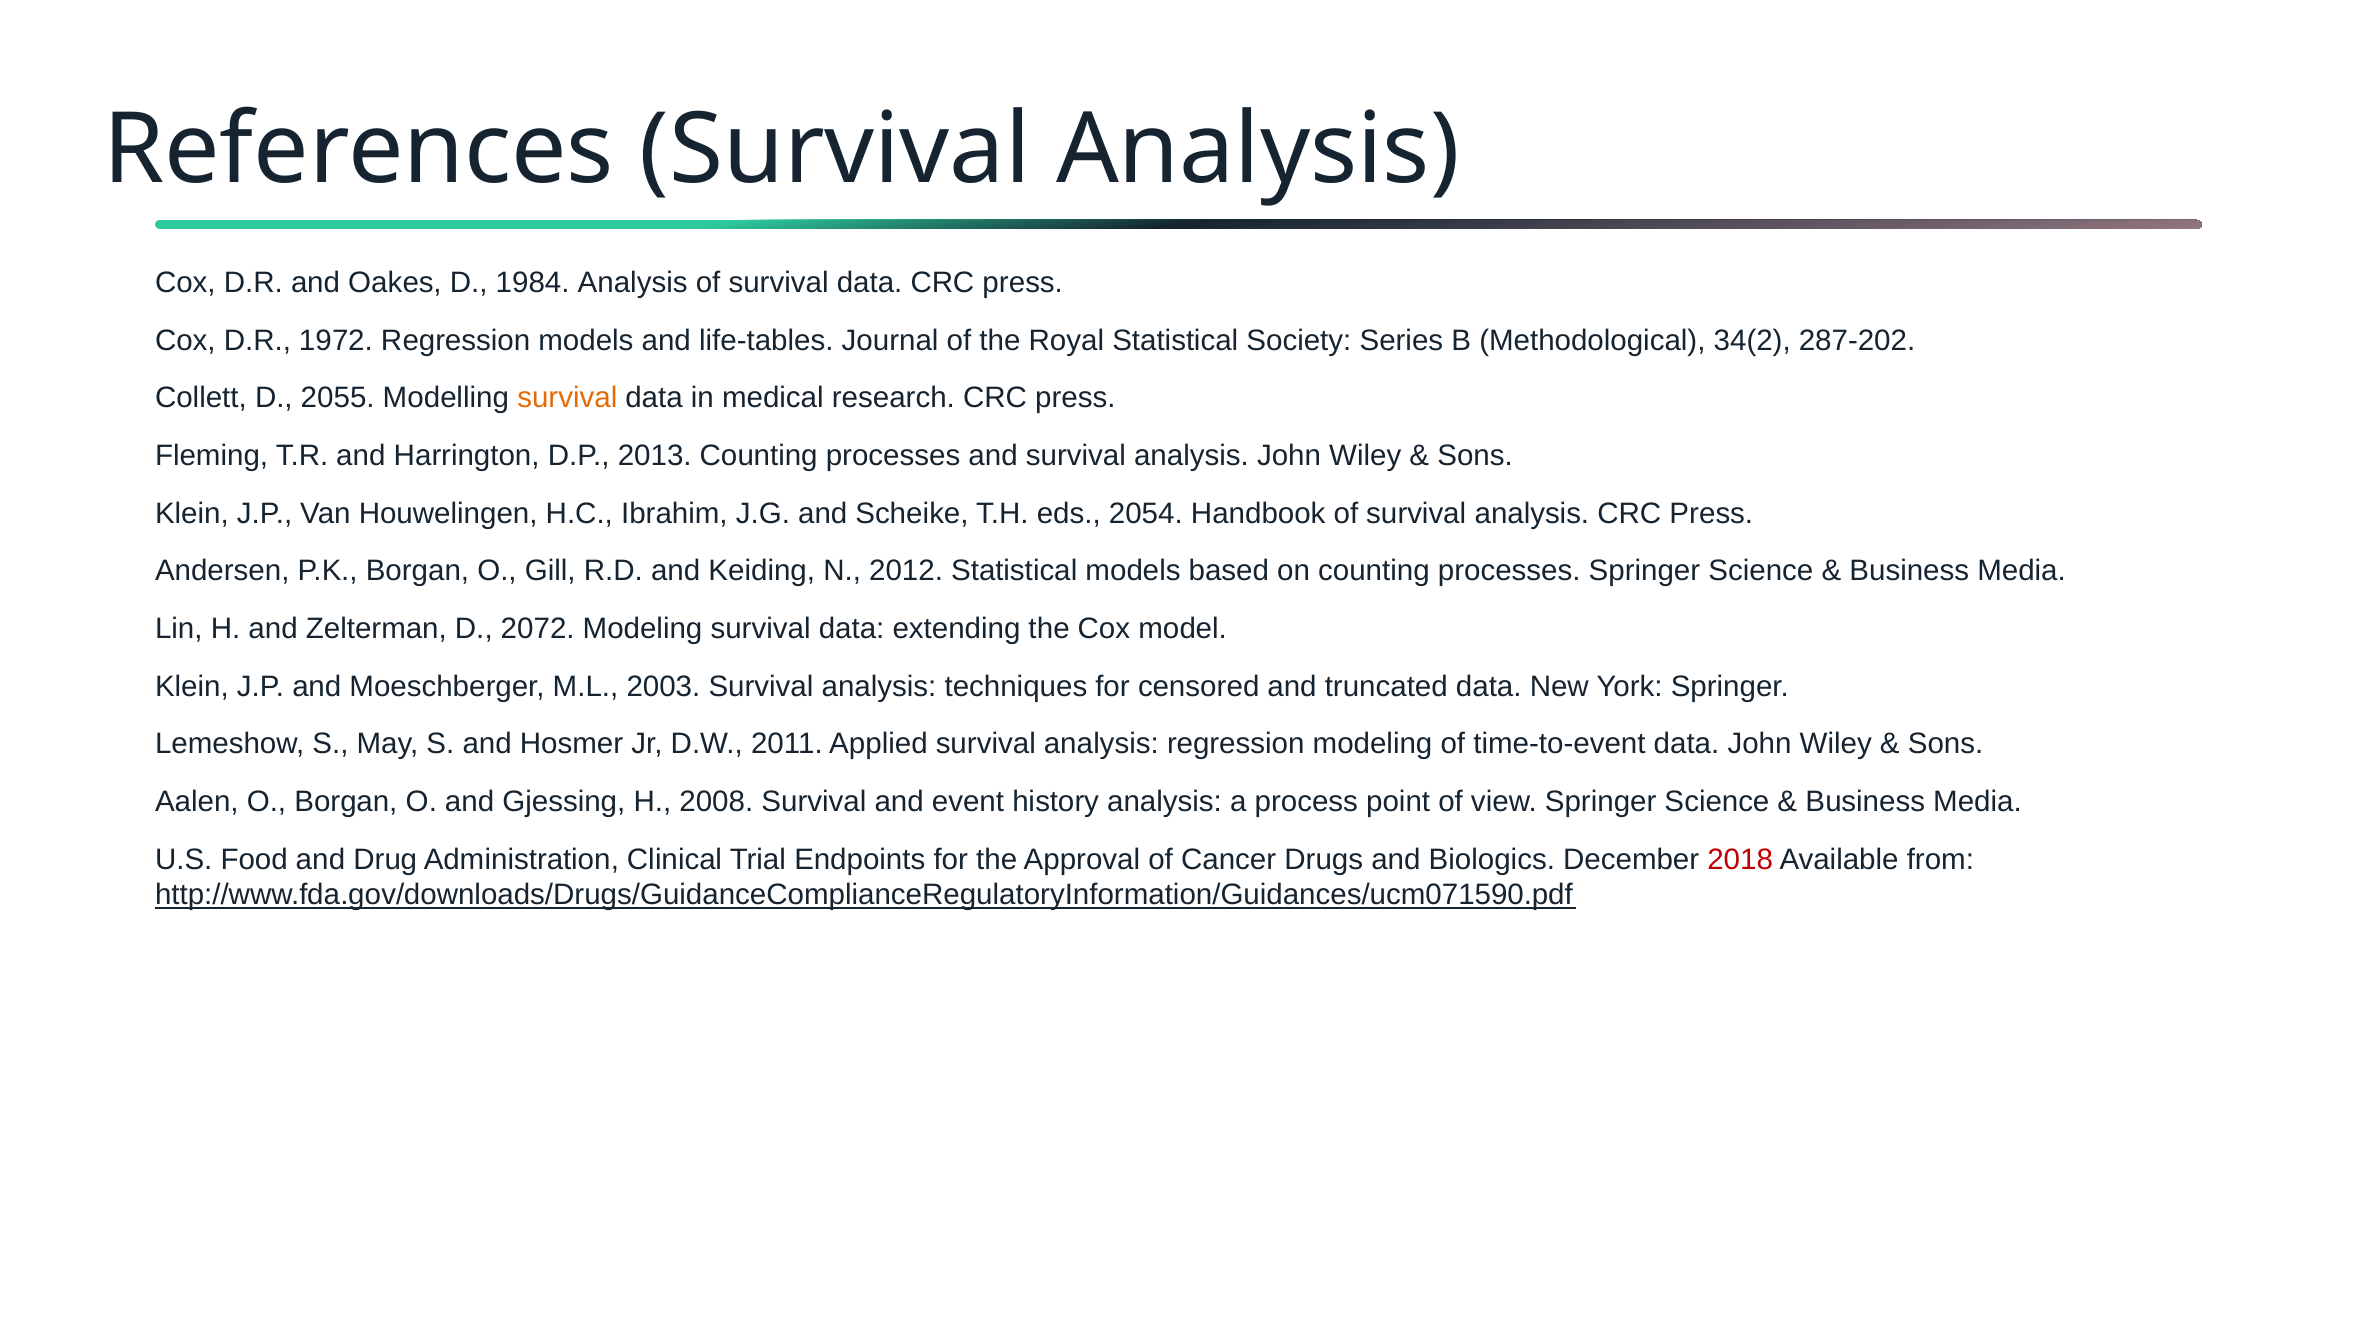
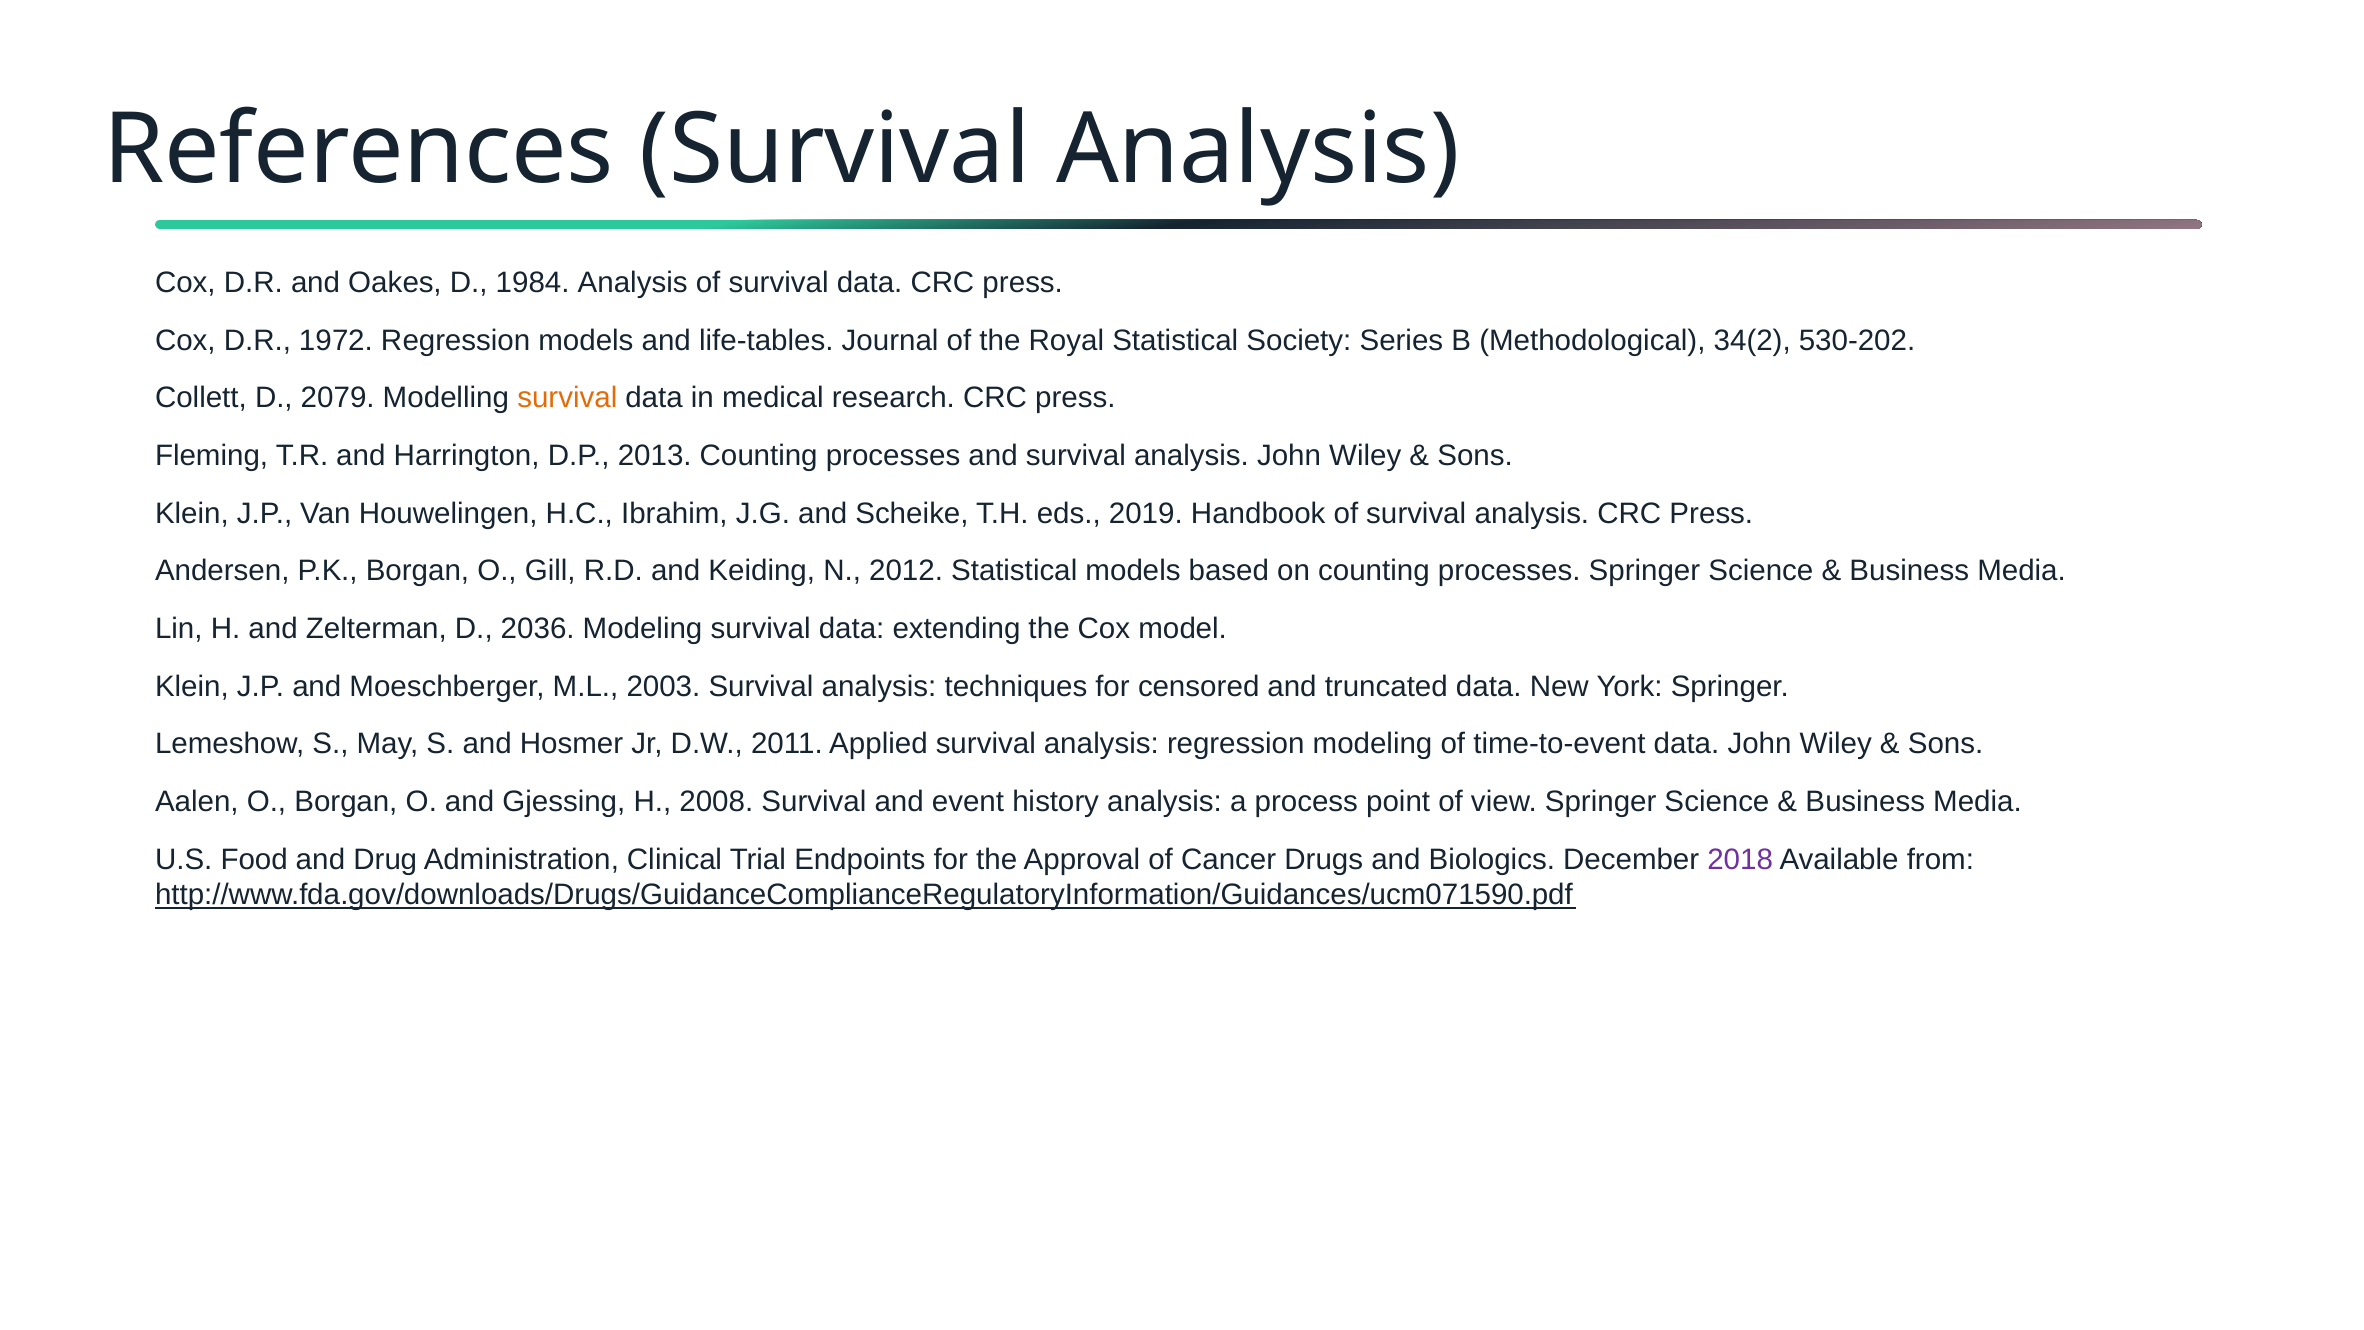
287-202: 287-202 -> 530-202 (1857, 340)
2055: 2055 -> 2079 (338, 398)
2054: 2054 -> 2019 (1146, 513)
2072: 2072 -> 2036 (538, 629)
2018 colour: red -> purple (1740, 859)
